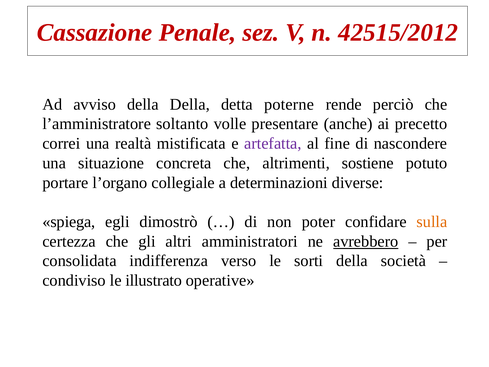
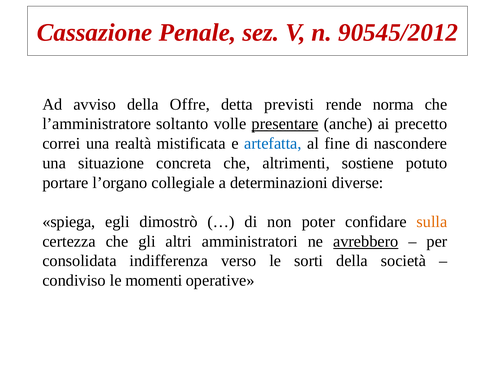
42515/2012: 42515/2012 -> 90545/2012 (398, 33)
della Della: Della -> Offre (190, 104)
poterne: poterne -> previsti (289, 104)
perciò: perciò -> norma (393, 104)
presentare underline: none -> present (285, 124)
artefatta colour: purple -> blue (273, 143)
illustrato: illustrato -> momenti (154, 280)
